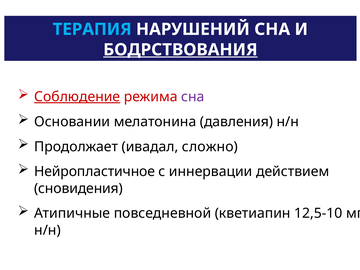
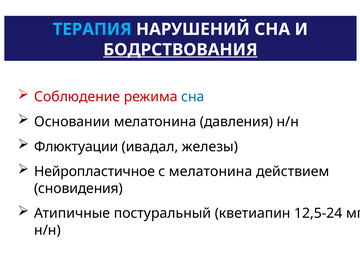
Соблюдение underline: present -> none (77, 97)
сна colour: purple -> blue (193, 97)
Продолжает: Продолжает -> Флюктуации (76, 147)
сложно: сложно -> железы (210, 147)
с иннервации: иннервации -> мелатонина (211, 172)
повседневной: повседневной -> постуральный (162, 213)
12,5-10: 12,5-10 -> 12,5-24 (318, 213)
